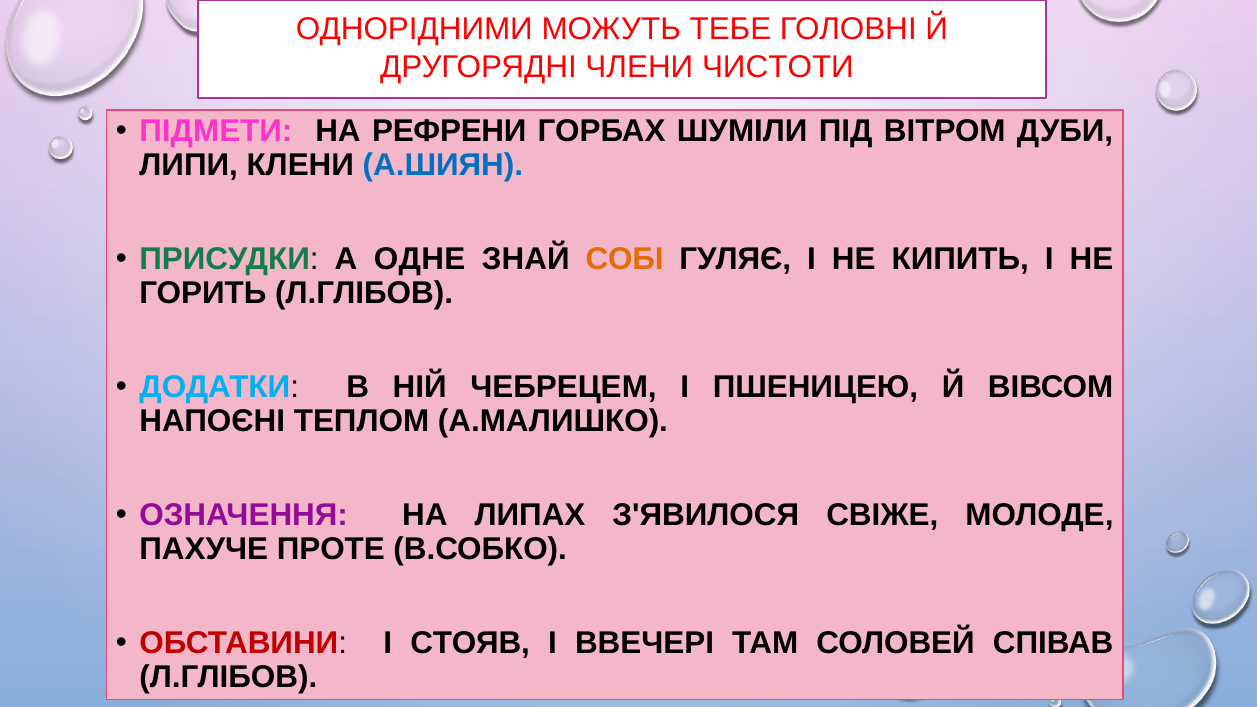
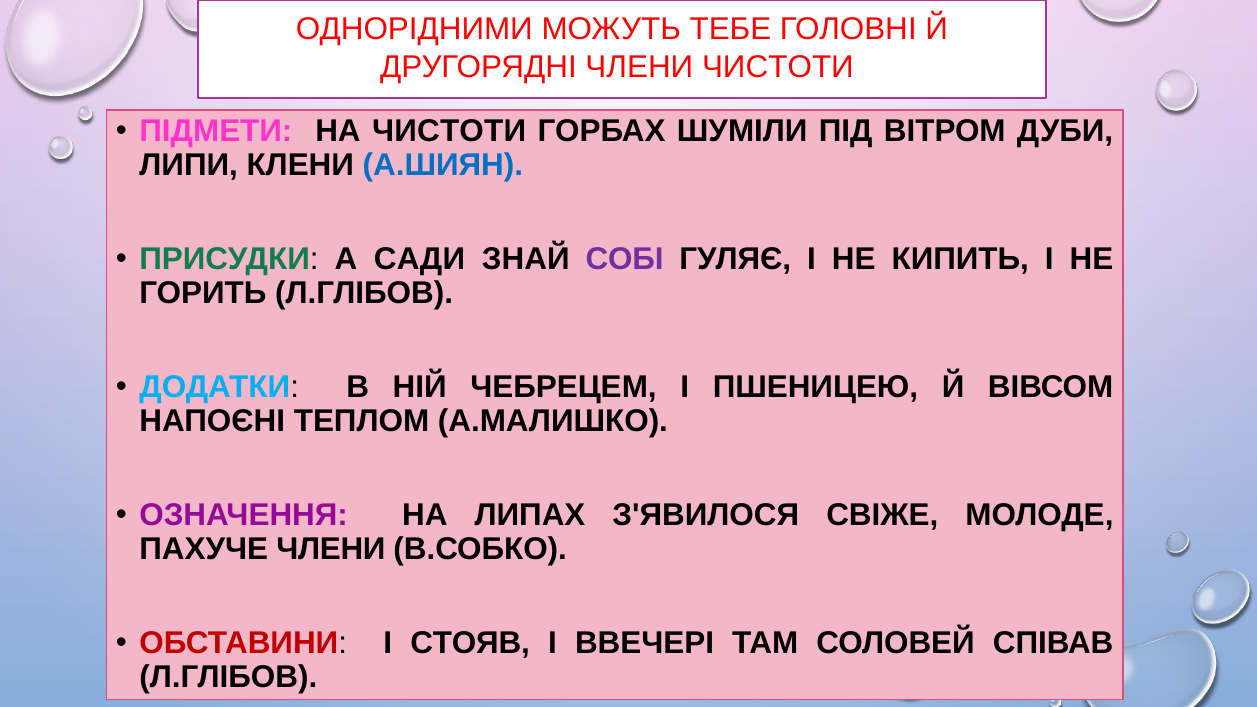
НА РЕФРЕНИ: РЕФРЕНИ -> ЧИСТОТИ (449, 131)
ОДНЕ: ОДНЕ -> САДИ (420, 259)
СОБІ colour: orange -> purple (625, 259)
ПАХУЧЕ ПРОТЕ: ПРОТЕ -> ЧЛЕНИ (331, 549)
